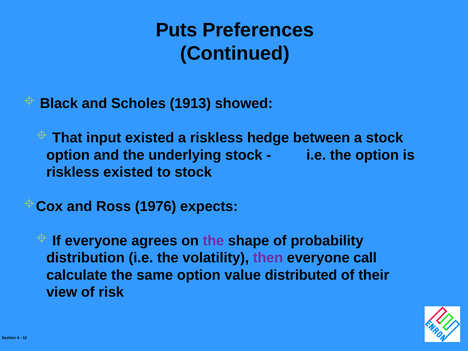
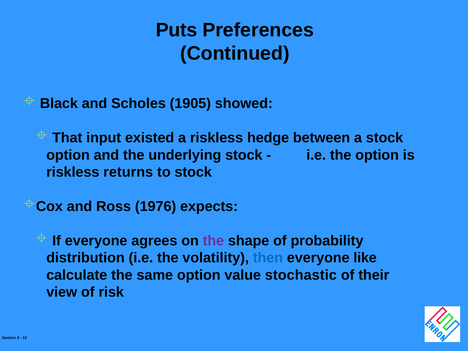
1913: 1913 -> 1905 (190, 104)
riskless existed: existed -> returns (128, 172)
then colour: purple -> blue (268, 258)
call: call -> like (365, 258)
distributed: distributed -> stochastic (301, 275)
